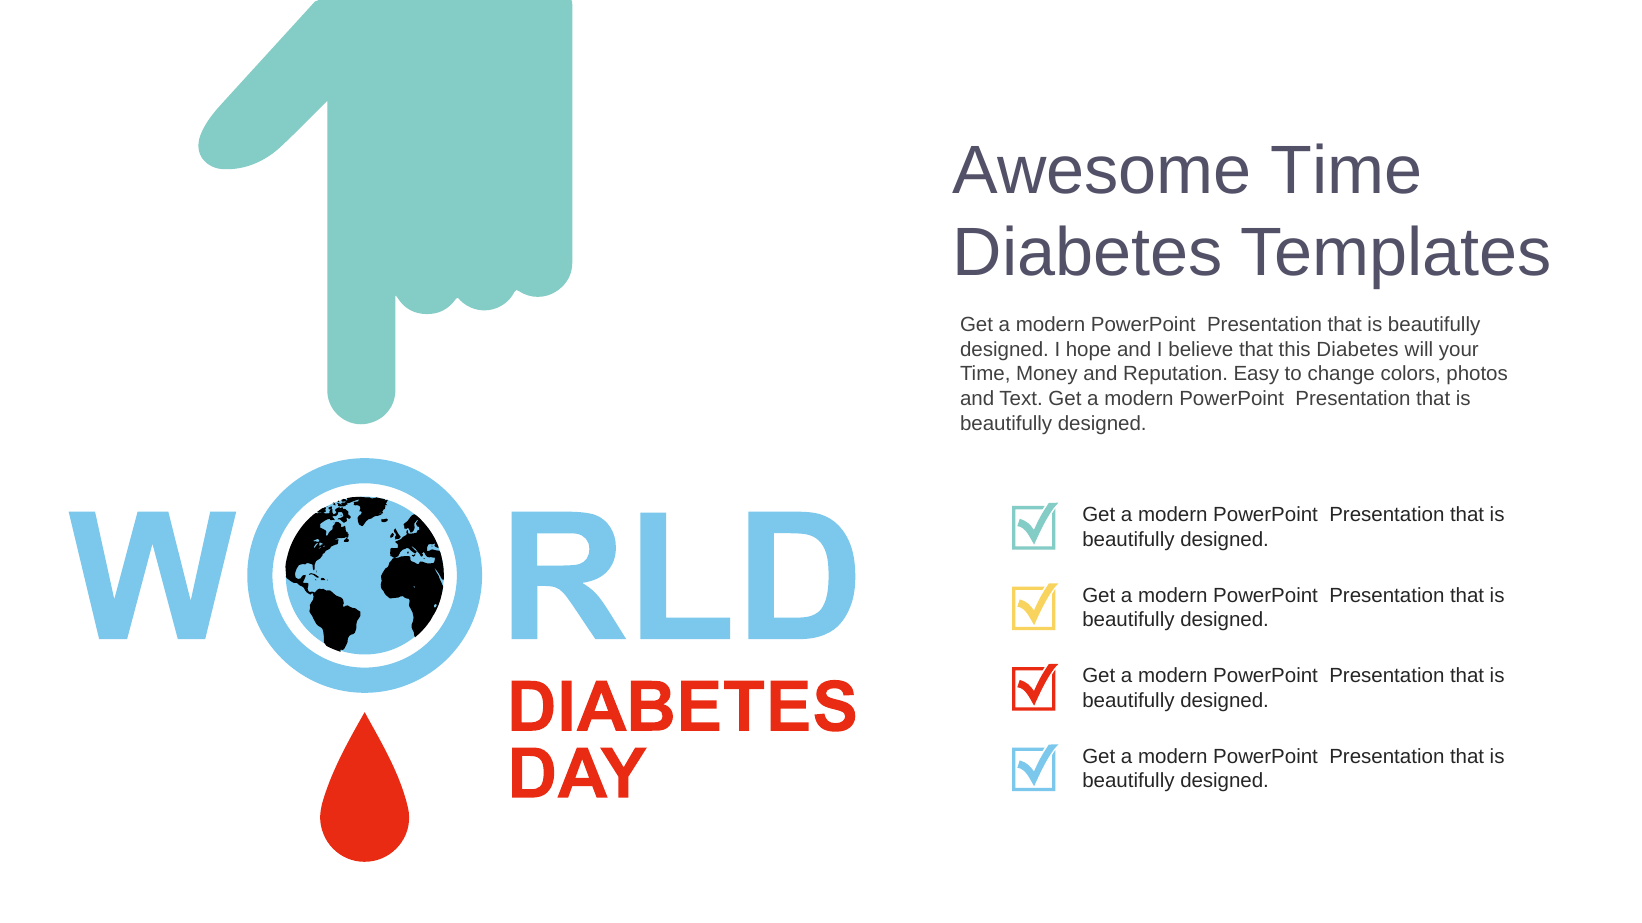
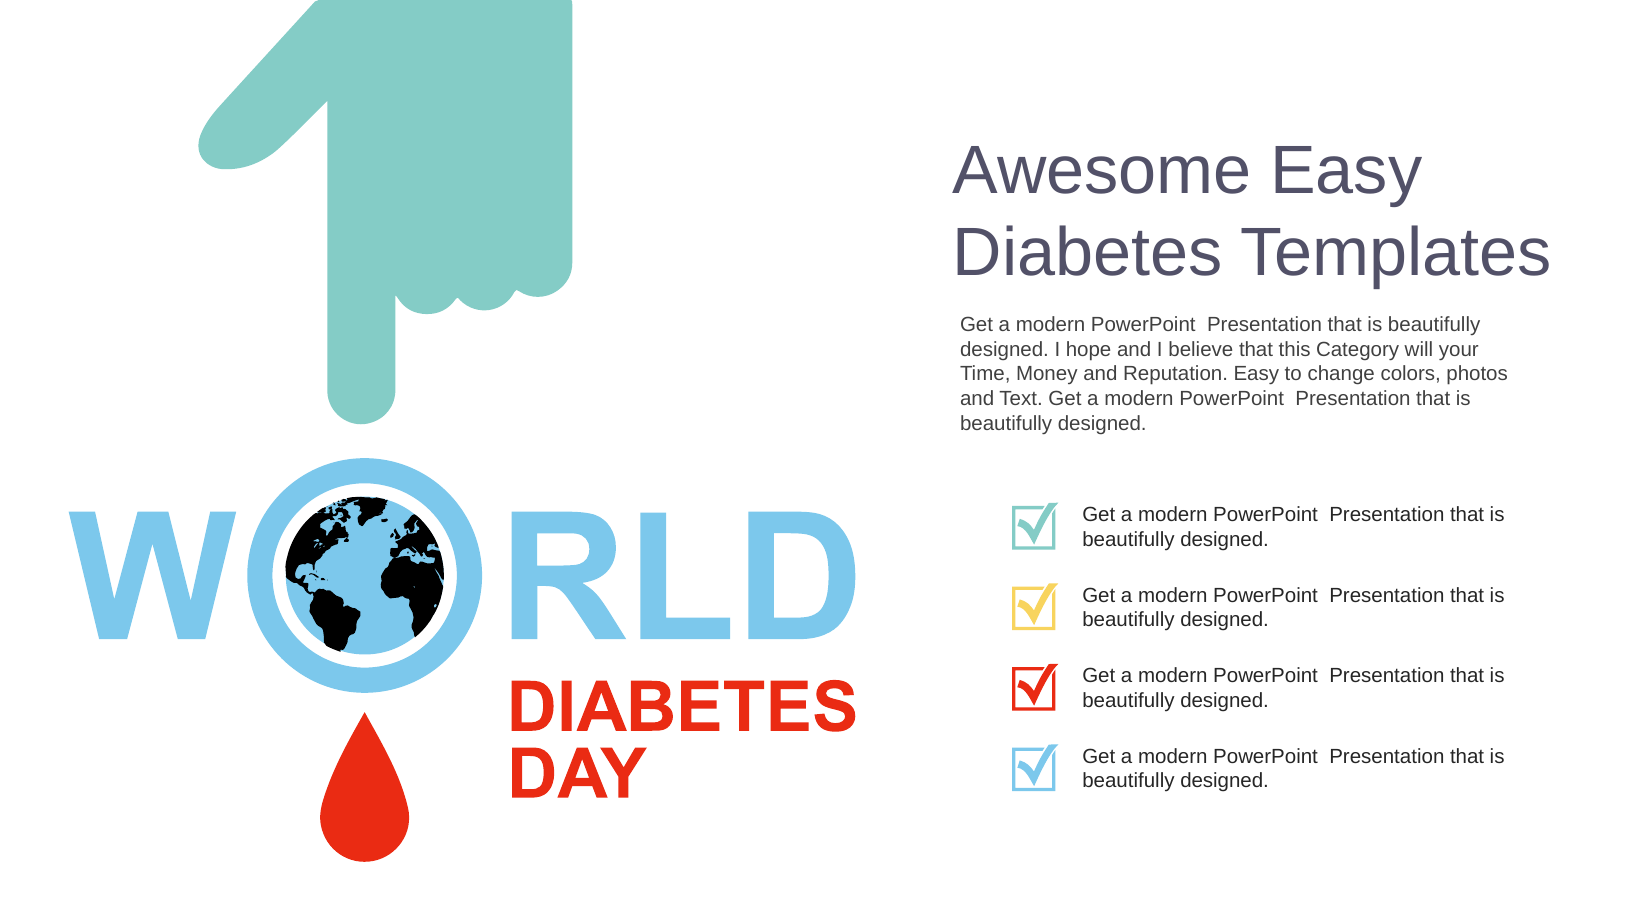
Awesome Time: Time -> Easy (1346, 171)
this Diabetes: Diabetes -> Category (1358, 350)
